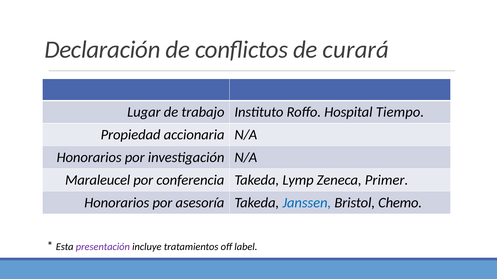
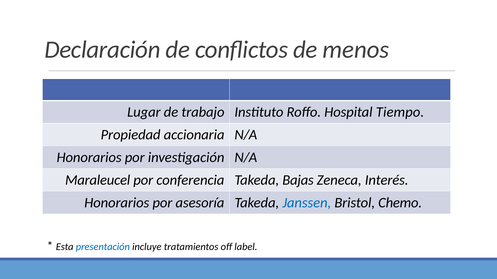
curará: curará -> menos (356, 50)
Lymp: Lymp -> Bajas (298, 180)
Primer: Primer -> Interés (387, 180)
presentación colour: purple -> blue (103, 247)
